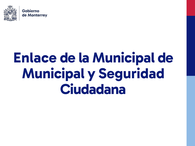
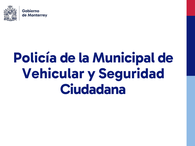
Enlace: Enlace -> Policía (35, 58)
Municipal: Municipal -> Vehicular (53, 74)
